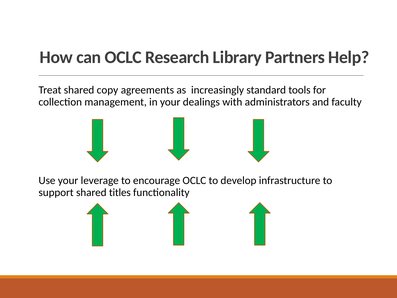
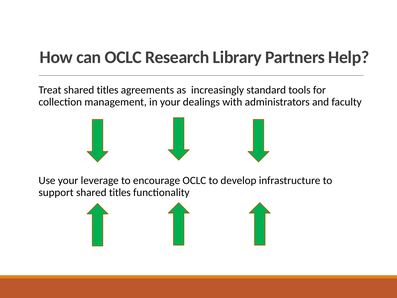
Treat shared copy: copy -> titles (108, 90)
